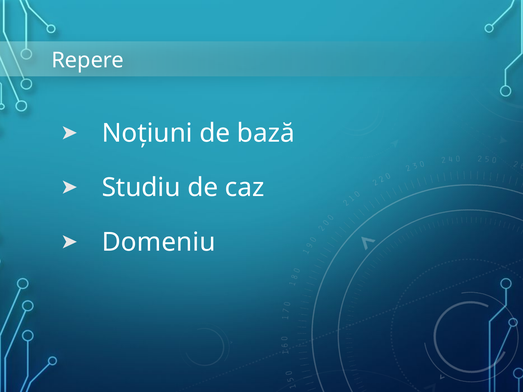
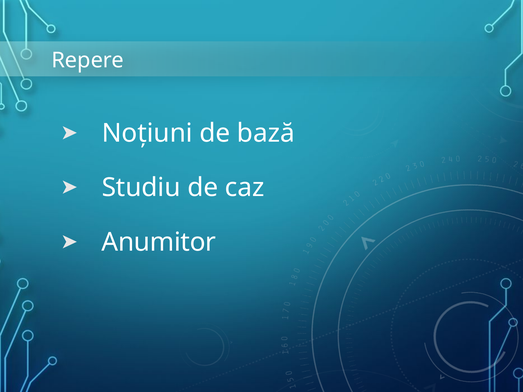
Domeniu: Domeniu -> Anumitor (159, 242)
